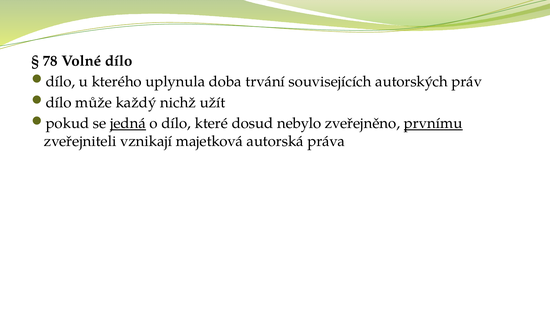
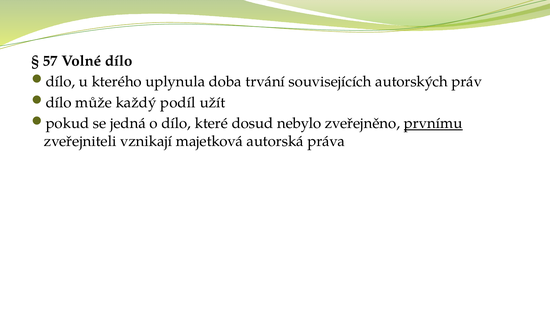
78: 78 -> 57 (50, 61)
nichž: nichž -> podíl (178, 103)
jedná underline: present -> none (128, 124)
